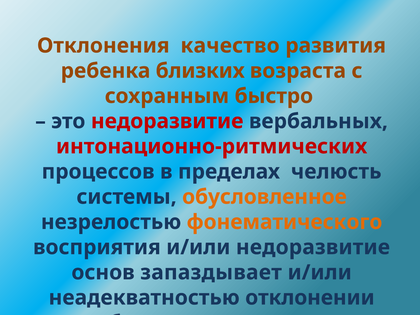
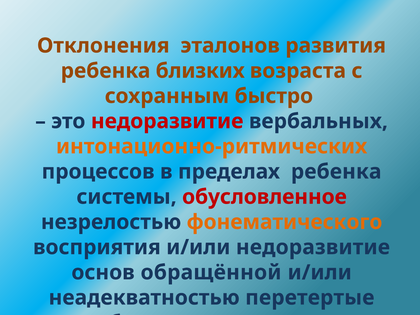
качество: качество -> эталонов (230, 46)
интонационно-ритмических colour: red -> orange (212, 146)
пределах челюсть: челюсть -> ребенка (336, 172)
обусловленное colour: orange -> red (264, 197)
запаздывает: запаздывает -> обращённой (211, 272)
отклонении: отклонении -> перетертые (310, 298)
